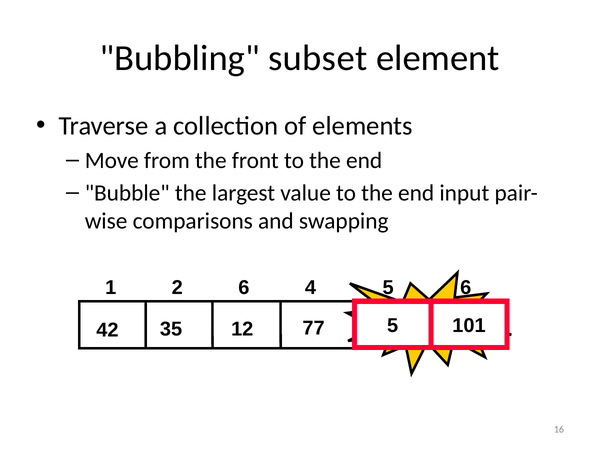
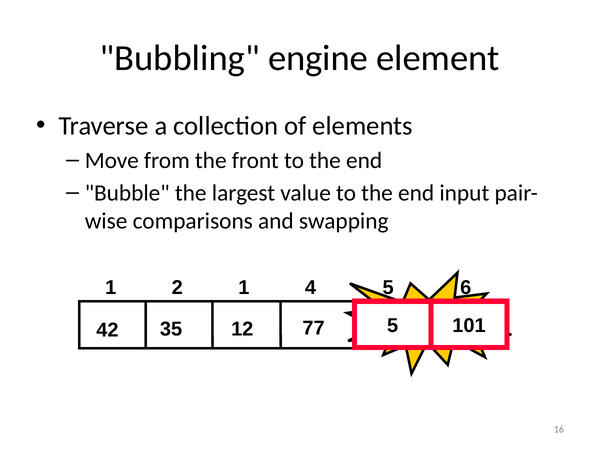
subset: subset -> engine (318, 58)
2 6: 6 -> 1 (244, 288)
